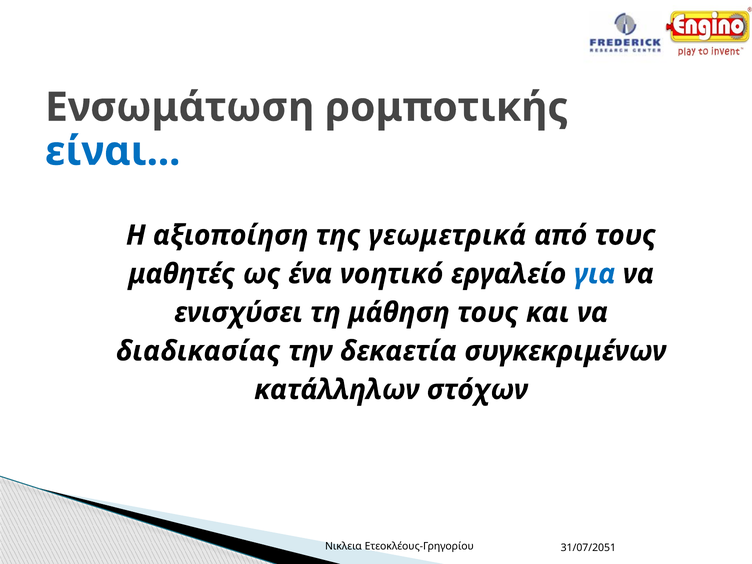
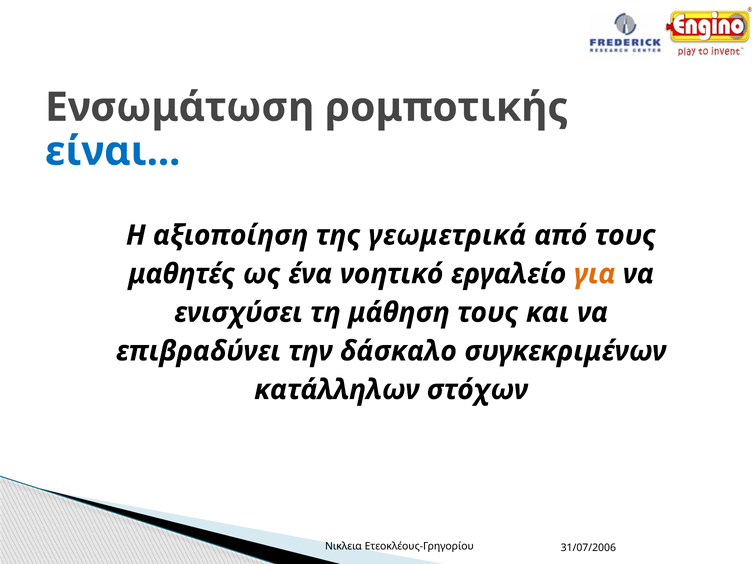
για colour: blue -> orange (595, 274)
διαδικασίας: διαδικασίας -> επιβραδύνει (198, 351)
δεκαετία: δεκαετία -> δάσκαλο (398, 351)
31/07/2051: 31/07/2051 -> 31/07/2006 (588, 548)
